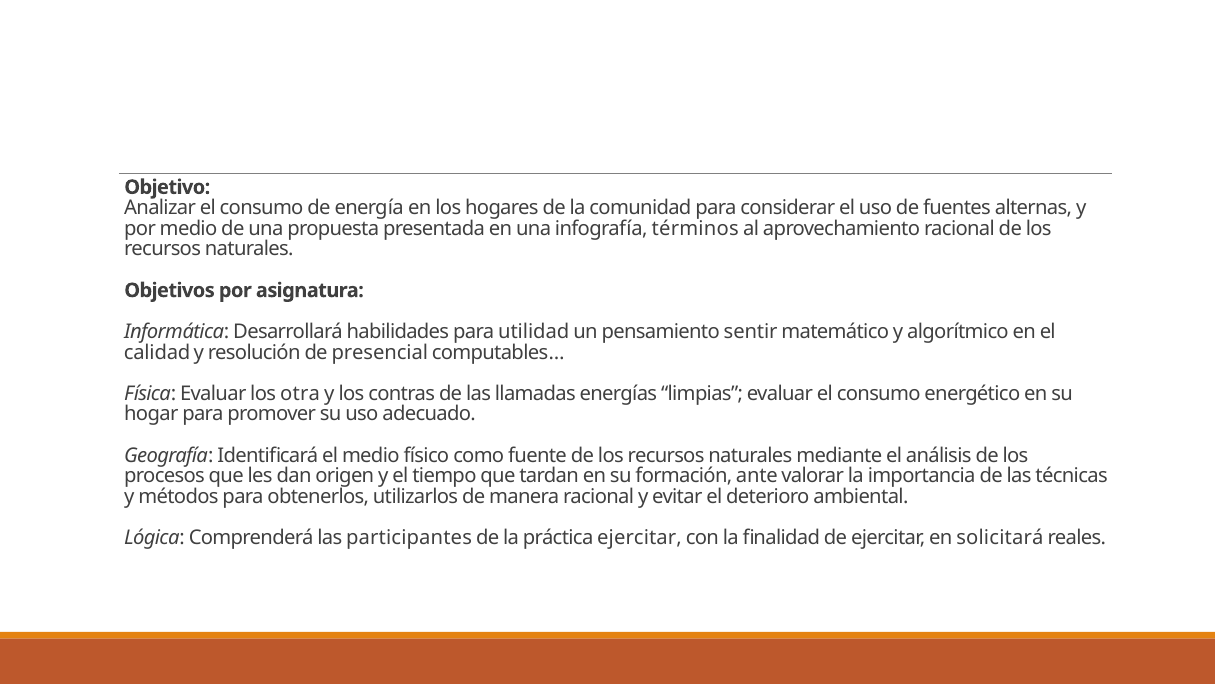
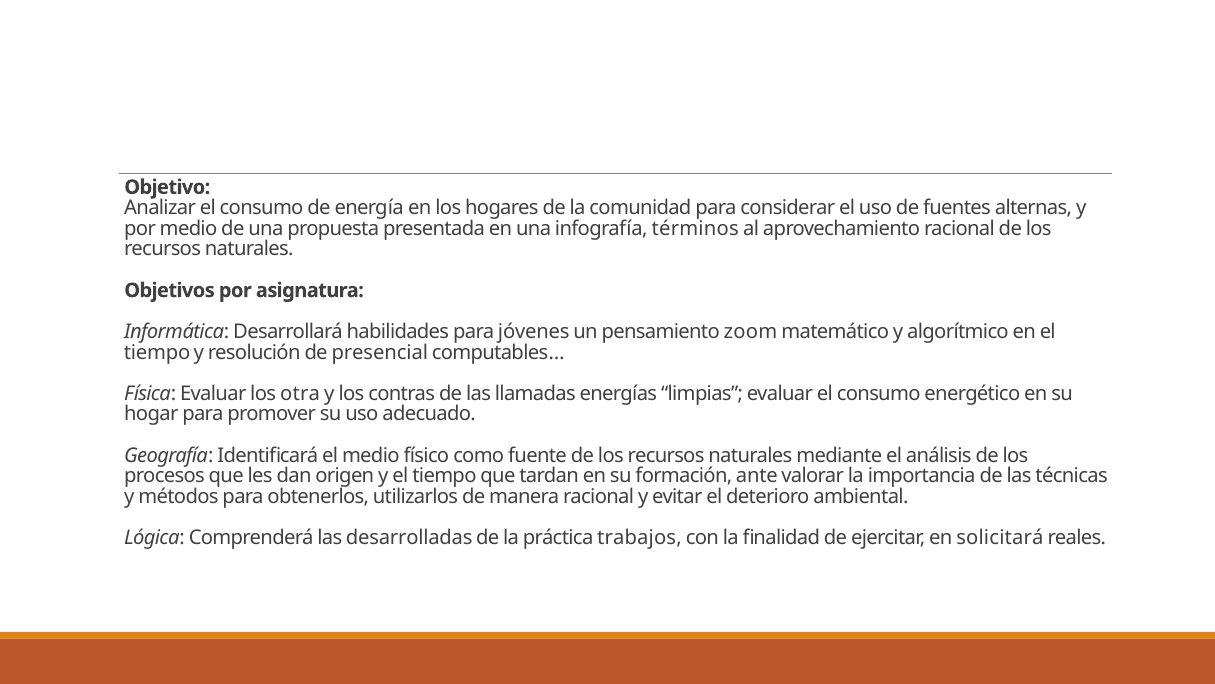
utilidad: utilidad -> jóvenes (534, 331)
sentir: sentir -> zoom (750, 331)
calidad: calidad -> tiempo (157, 352)
participantes: participantes -> desarrolladas (409, 538)
práctica ejercitar: ejercitar -> trabajos (639, 538)
